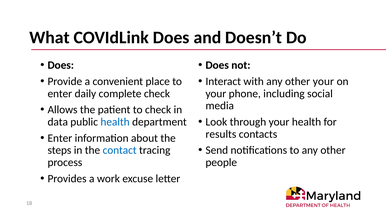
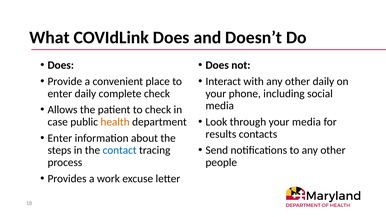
other your: your -> daily (323, 81)
your health: health -> media (306, 122)
data: data -> case (58, 122)
health colour: blue -> orange (115, 122)
